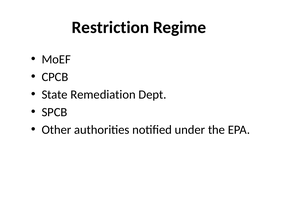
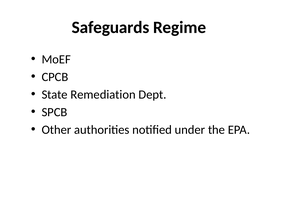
Restriction: Restriction -> Safeguards (110, 27)
